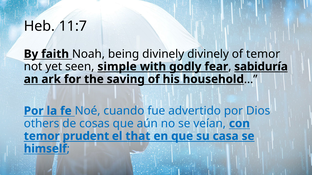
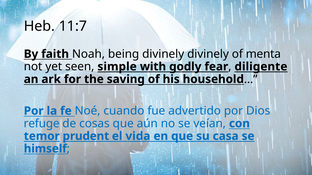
of temor: temor -> menta (263, 54)
sabiduría: sabiduría -> diligente (261, 67)
others: others -> refuge (42, 124)
that: that -> vida (138, 136)
